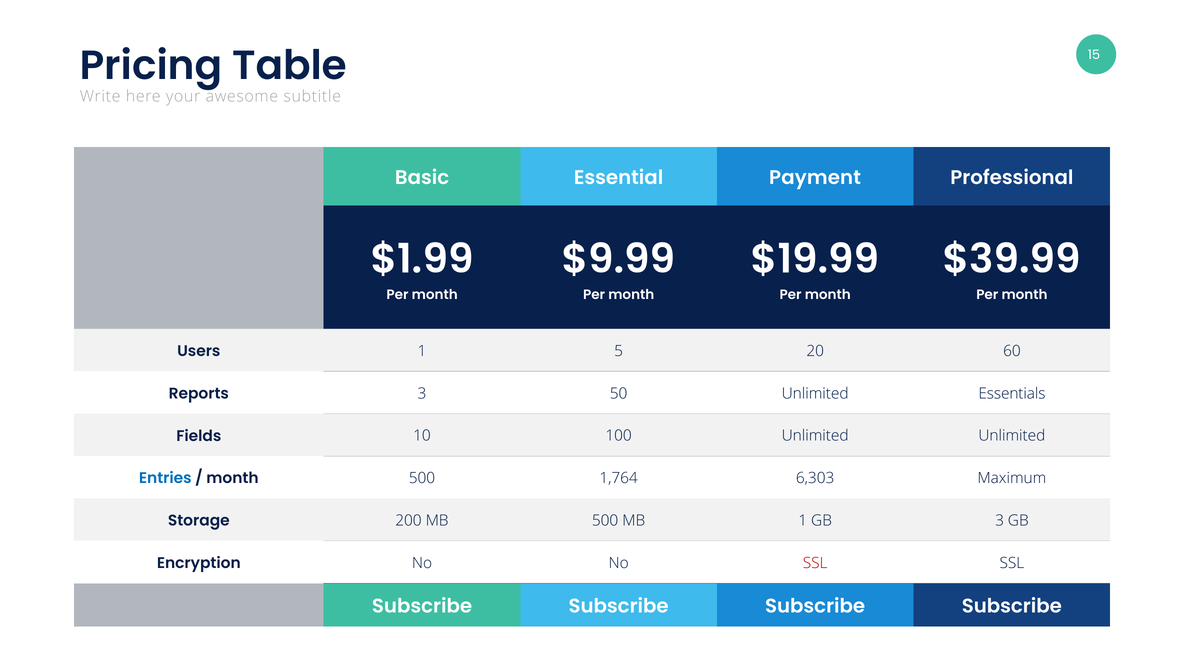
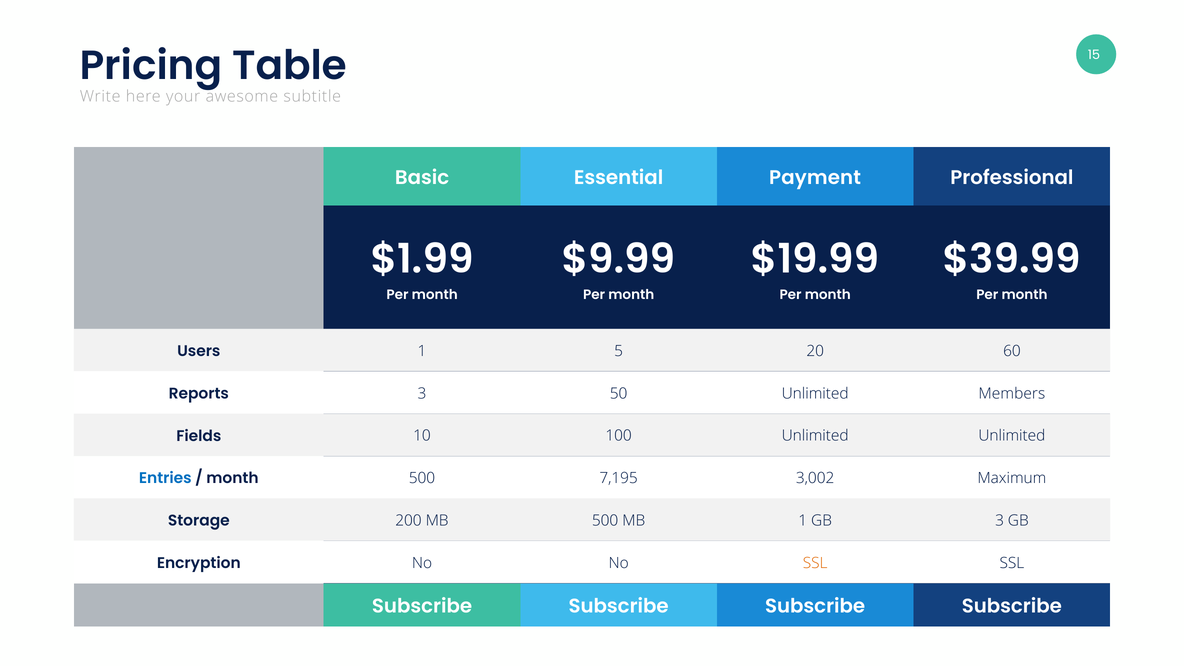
Essentials: Essentials -> Members (1012, 394)
1,764: 1,764 -> 7,195 (619, 478)
6,303: 6,303 -> 3,002 (815, 478)
SSL colour: red -> orange (815, 563)
